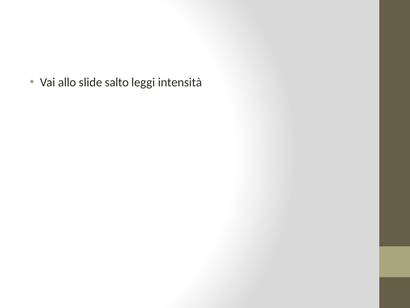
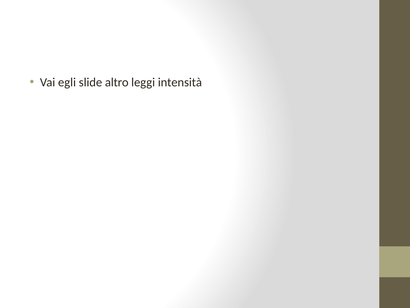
allo: allo -> egli (67, 82)
salto: salto -> altro (117, 82)
